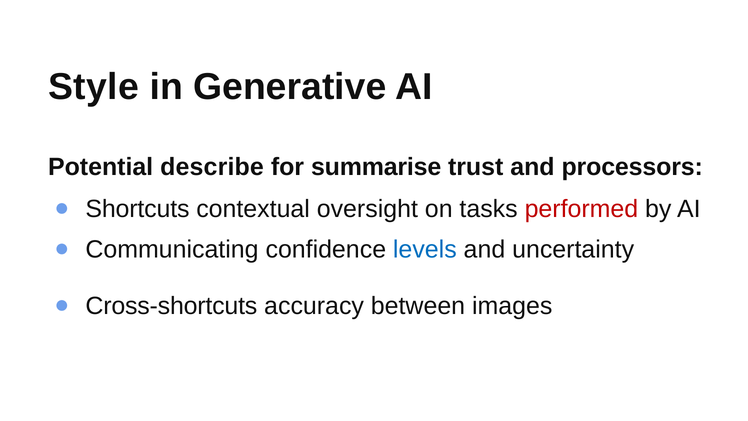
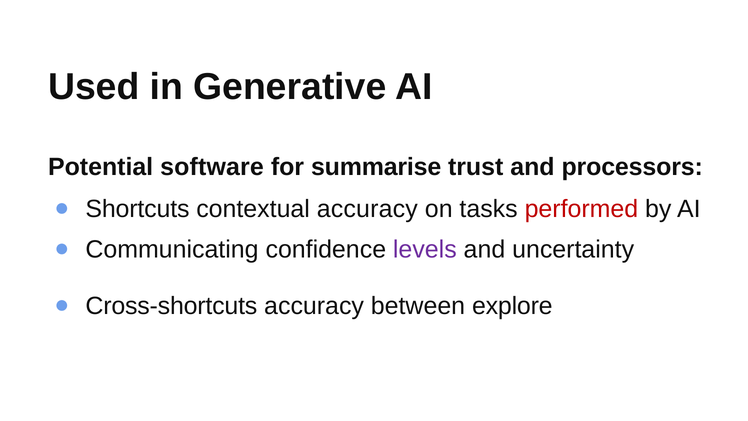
Style: Style -> Used (94, 87)
describe: describe -> software (212, 167)
contextual oversight: oversight -> accuracy (367, 209)
levels colour: blue -> purple (425, 249)
images: images -> explore (512, 306)
